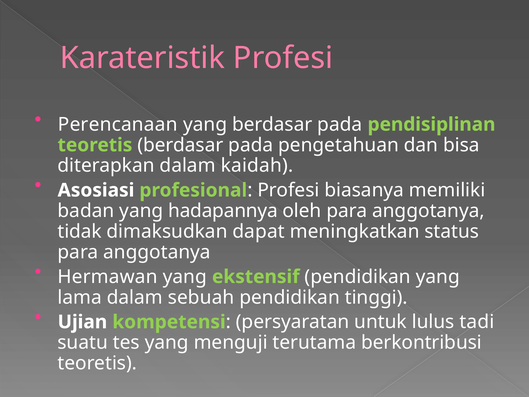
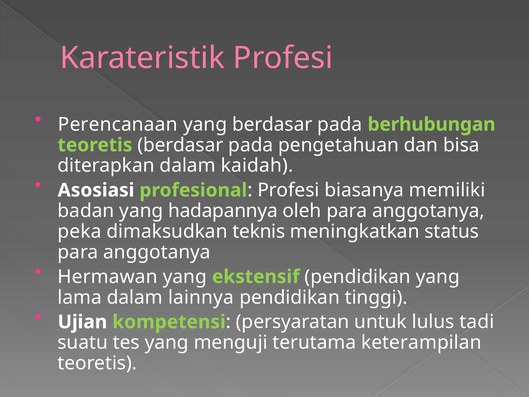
pendisiplinan: pendisiplinan -> berhubungan (432, 124)
tidak: tidak -> peka (80, 231)
dapat: dapat -> teknis (259, 231)
sebuah: sebuah -> lainnya (201, 297)
berkontribusi: berkontribusi -> keterampilan (421, 342)
